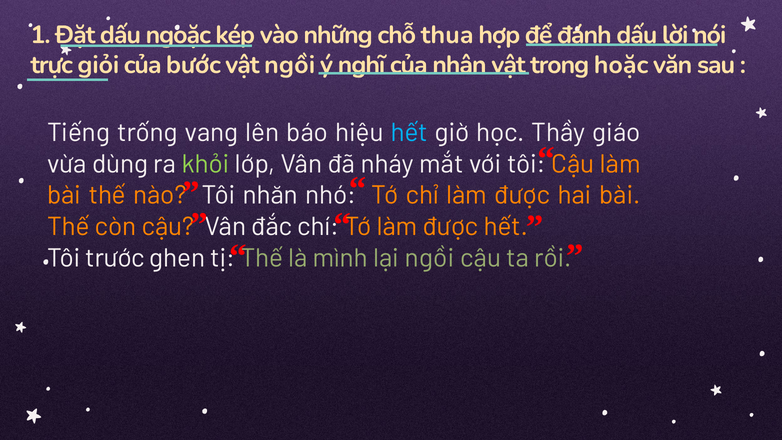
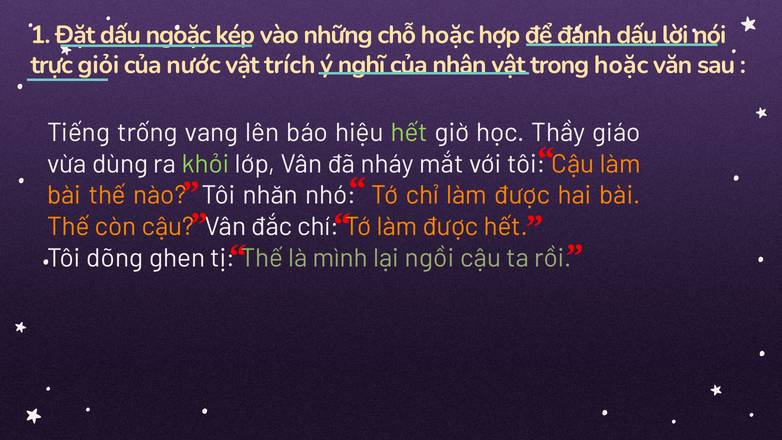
chỗ thua: thua -> hoặc (447, 35)
bước: bước -> nước (193, 65)
vật ngồi: ngồi -> trích (290, 65)
hết colour: light blue -> light green (409, 133)
trước: trước -> dõng (115, 258)
